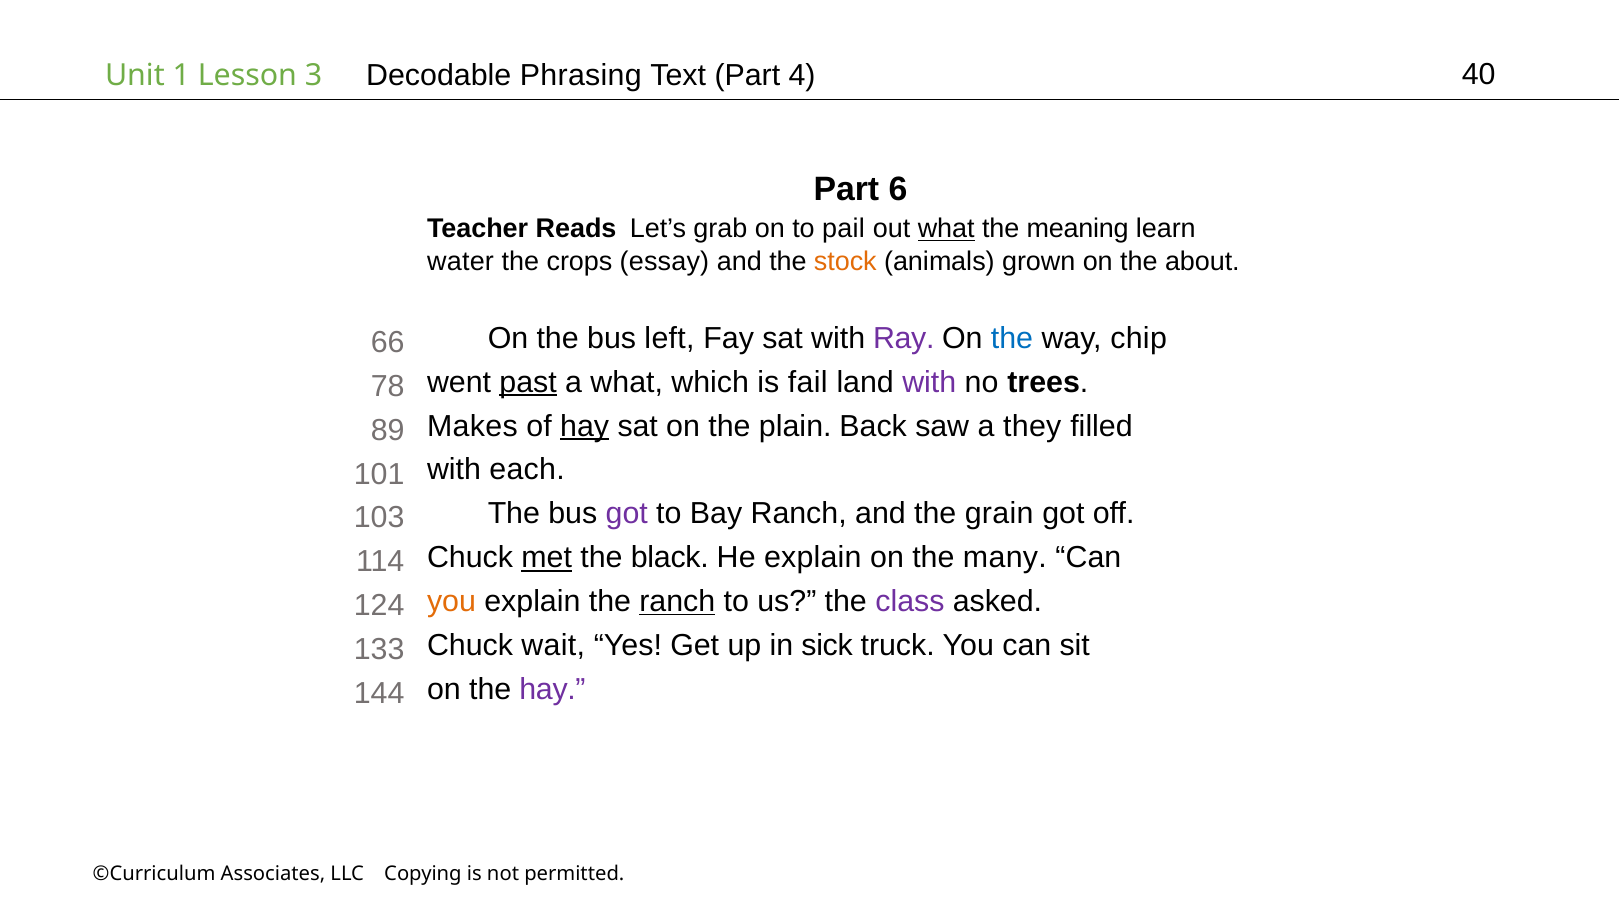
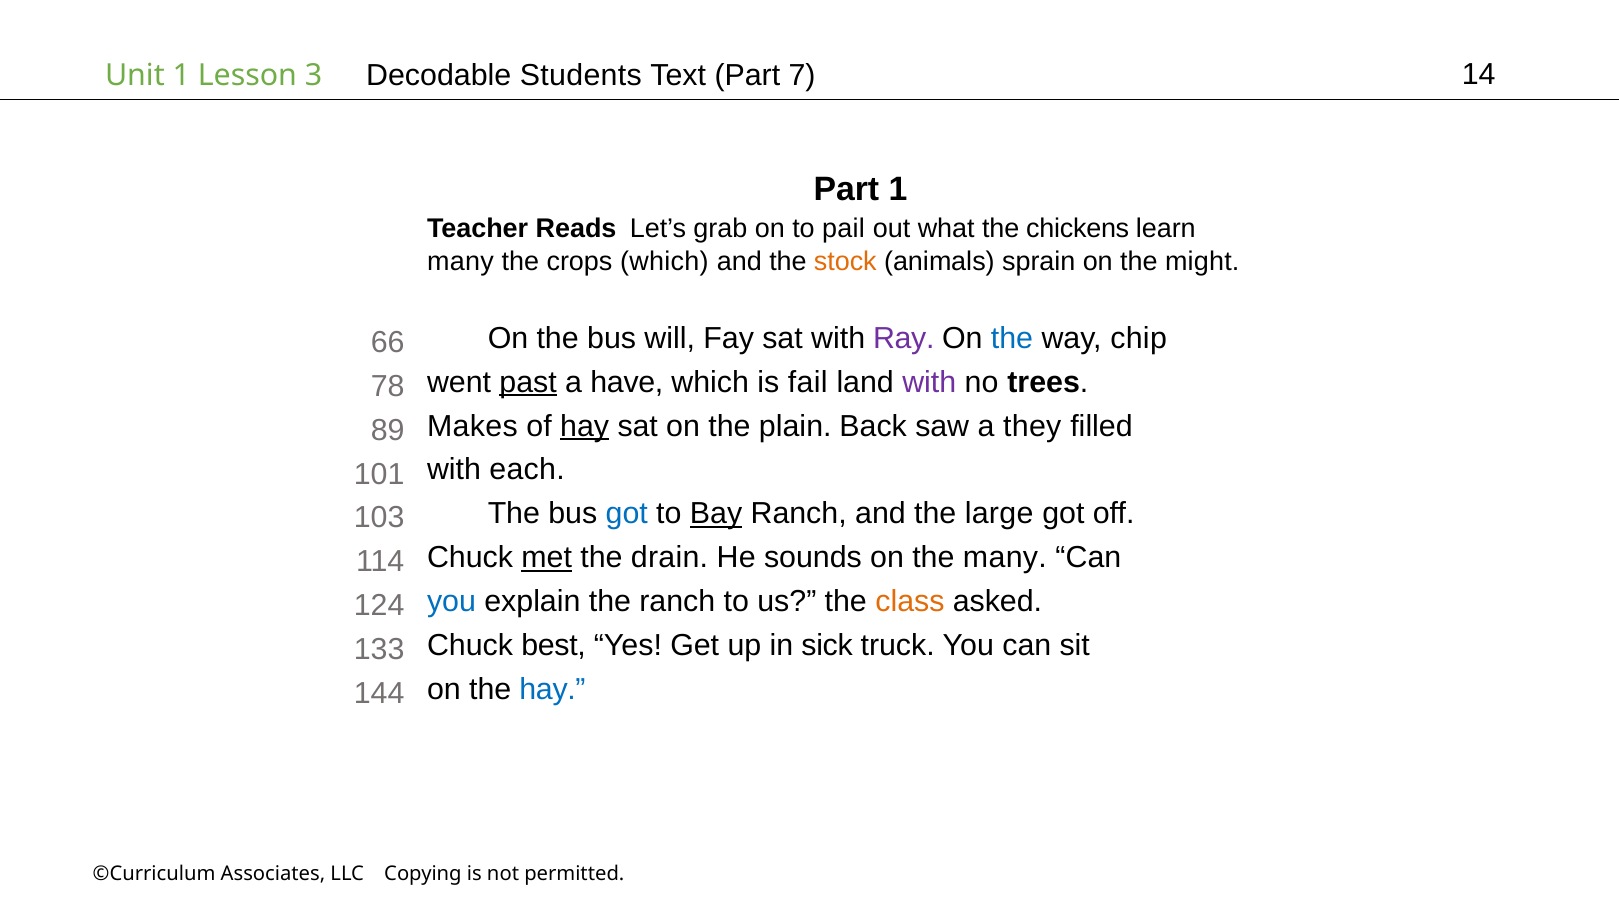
Phrasing: Phrasing -> Students (581, 76)
4: 4 -> 7 (802, 76)
40: 40 -> 14 (1479, 75)
Part 6: 6 -> 1 (898, 189)
what underline: present -> none (946, 229)
meaning: meaning -> chickens (1078, 229)
water: water -> many (461, 261)
crops essay: essay -> which (664, 261)
grown: grown -> sprain (1039, 261)
about: about -> might (1202, 261)
left: left -> will (670, 338)
a what: what -> have (627, 382)
got colour: purple -> blue (627, 514)
Bay underline: none -> present (716, 514)
grain: grain -> large (999, 514)
black: black -> drain (670, 557)
He explain: explain -> sounds (813, 557)
you colour: orange -> blue (452, 601)
ranch underline: present -> none (677, 601)
class colour: purple -> orange (910, 601)
wait: wait -> best (554, 645)
hay colour: purple -> blue (552, 689)
